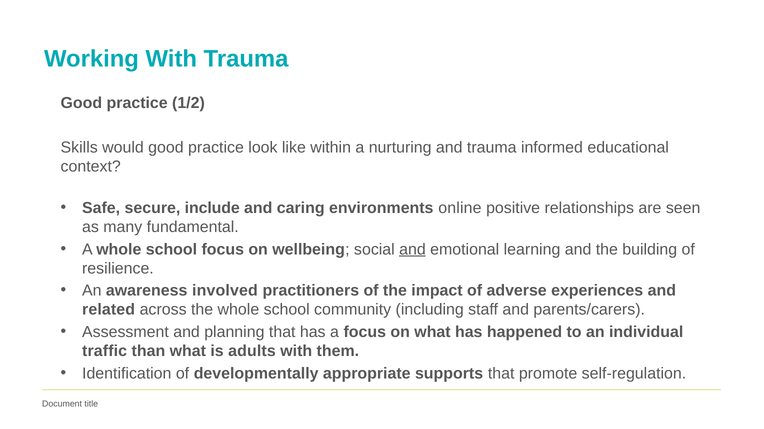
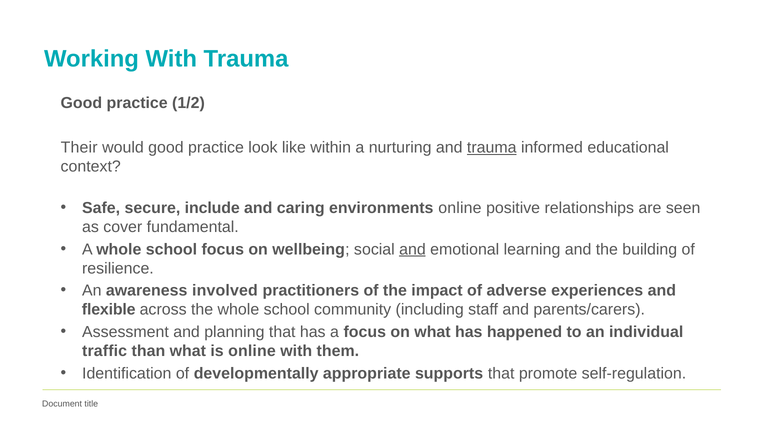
Skills: Skills -> Their (79, 148)
trauma underline: none -> present (492, 148)
many: many -> cover (123, 227)
related: related -> flexible (109, 310)
is adults: adults -> online (252, 352)
